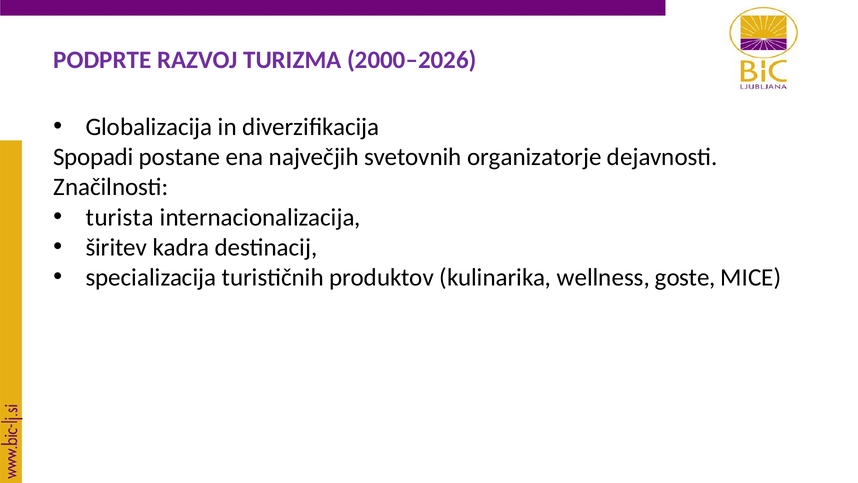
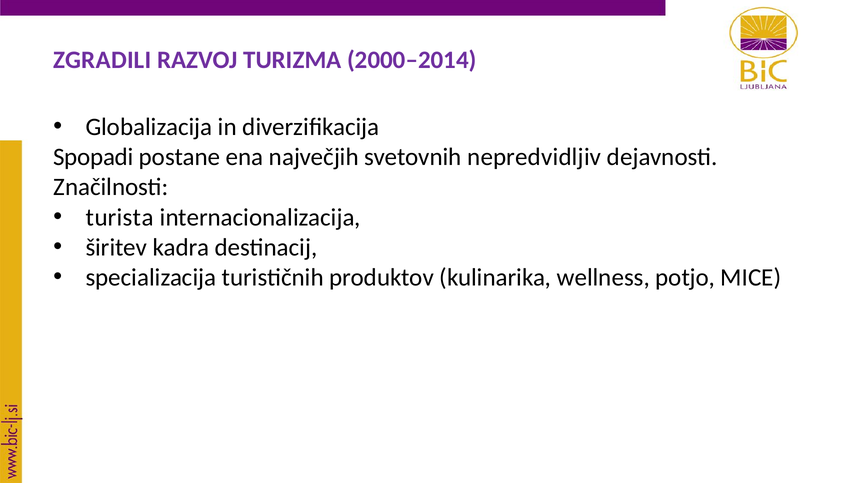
PODPRTE: PODPRTE -> ZGRADILI (102, 60)
2000–2026: 2000–2026 -> 2000–2014 (412, 60)
organizatorje: organizatorje -> nepredvidljiv (534, 157)
goste: goste -> potjo (685, 277)
